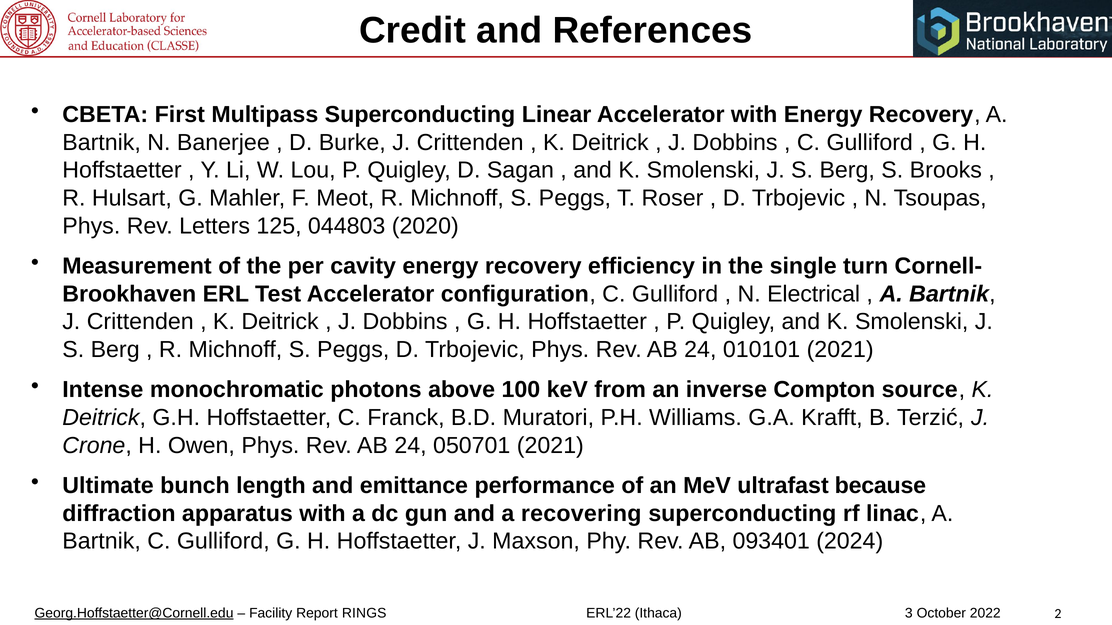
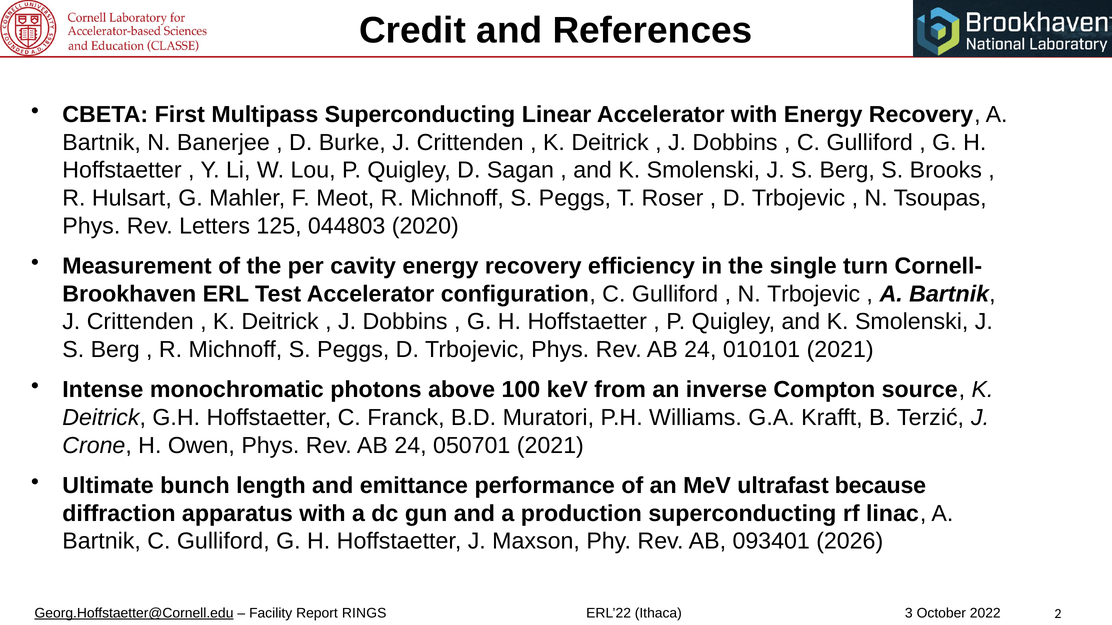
N Electrical: Electrical -> Trbojevic (814, 294)
recovering: recovering -> production (581, 514)
2024: 2024 -> 2026 (850, 542)
